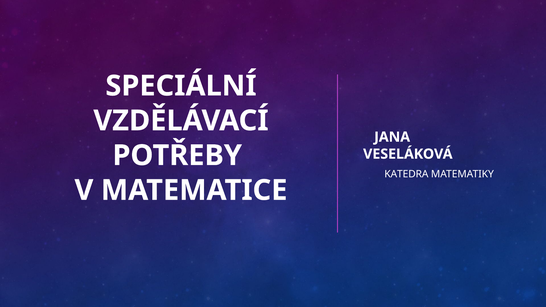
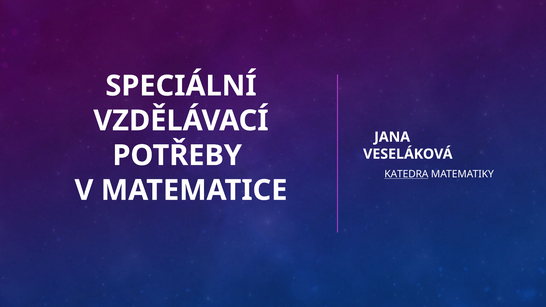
KATEDRA underline: none -> present (406, 174)
